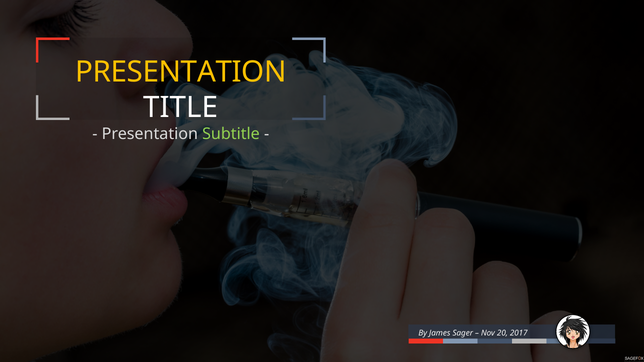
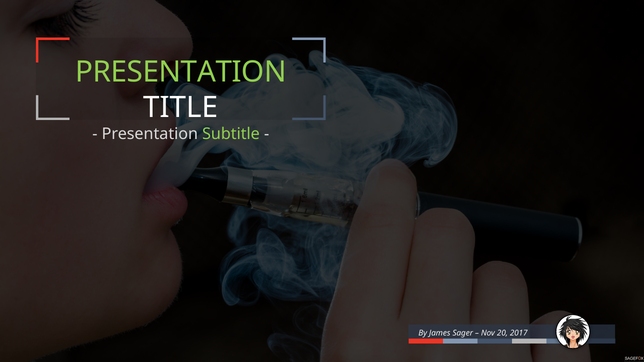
PRESENTATION colour: yellow -> light green (181, 72)
